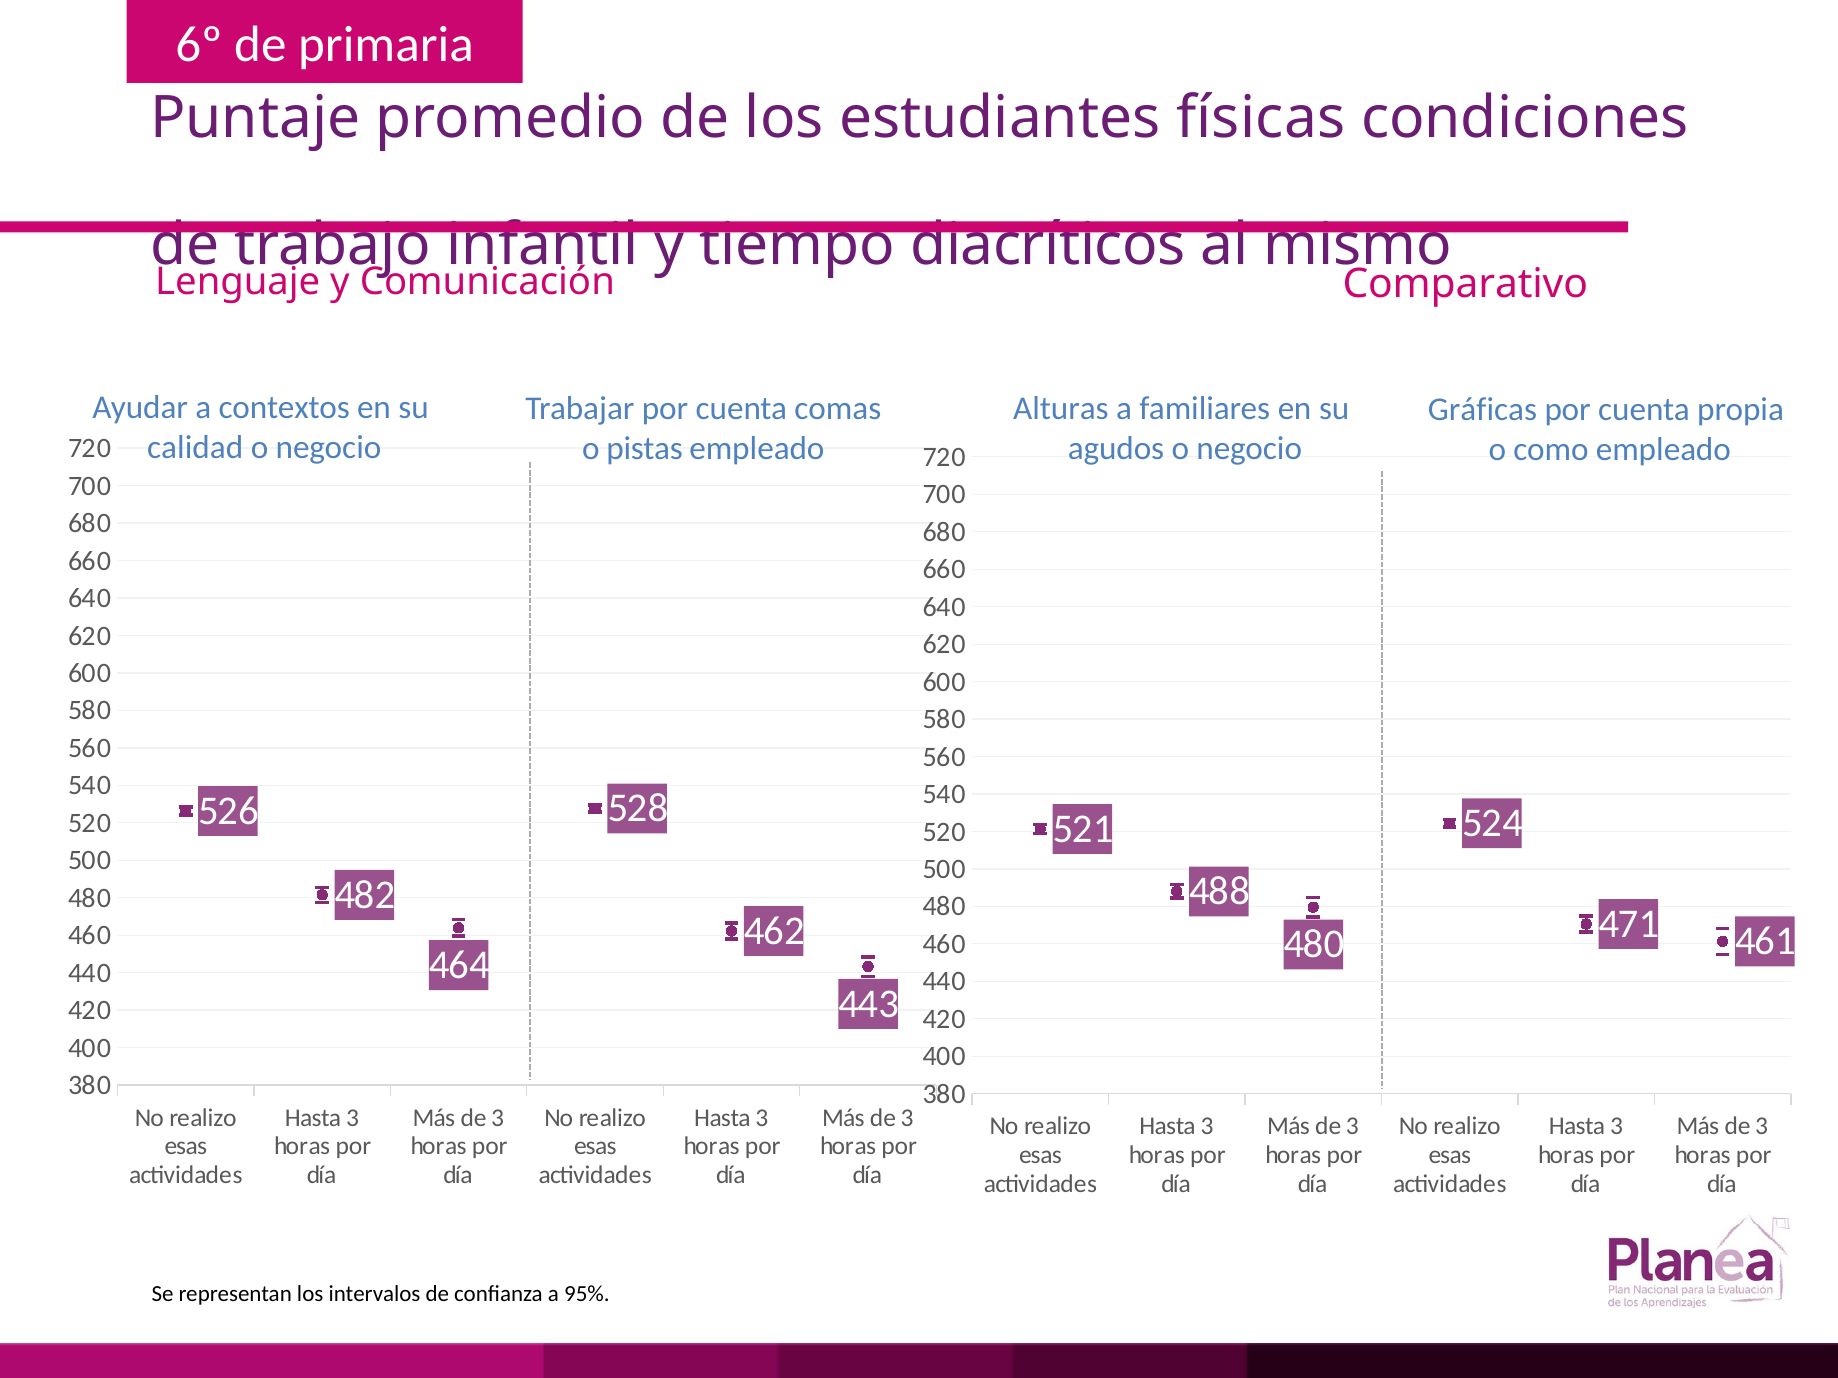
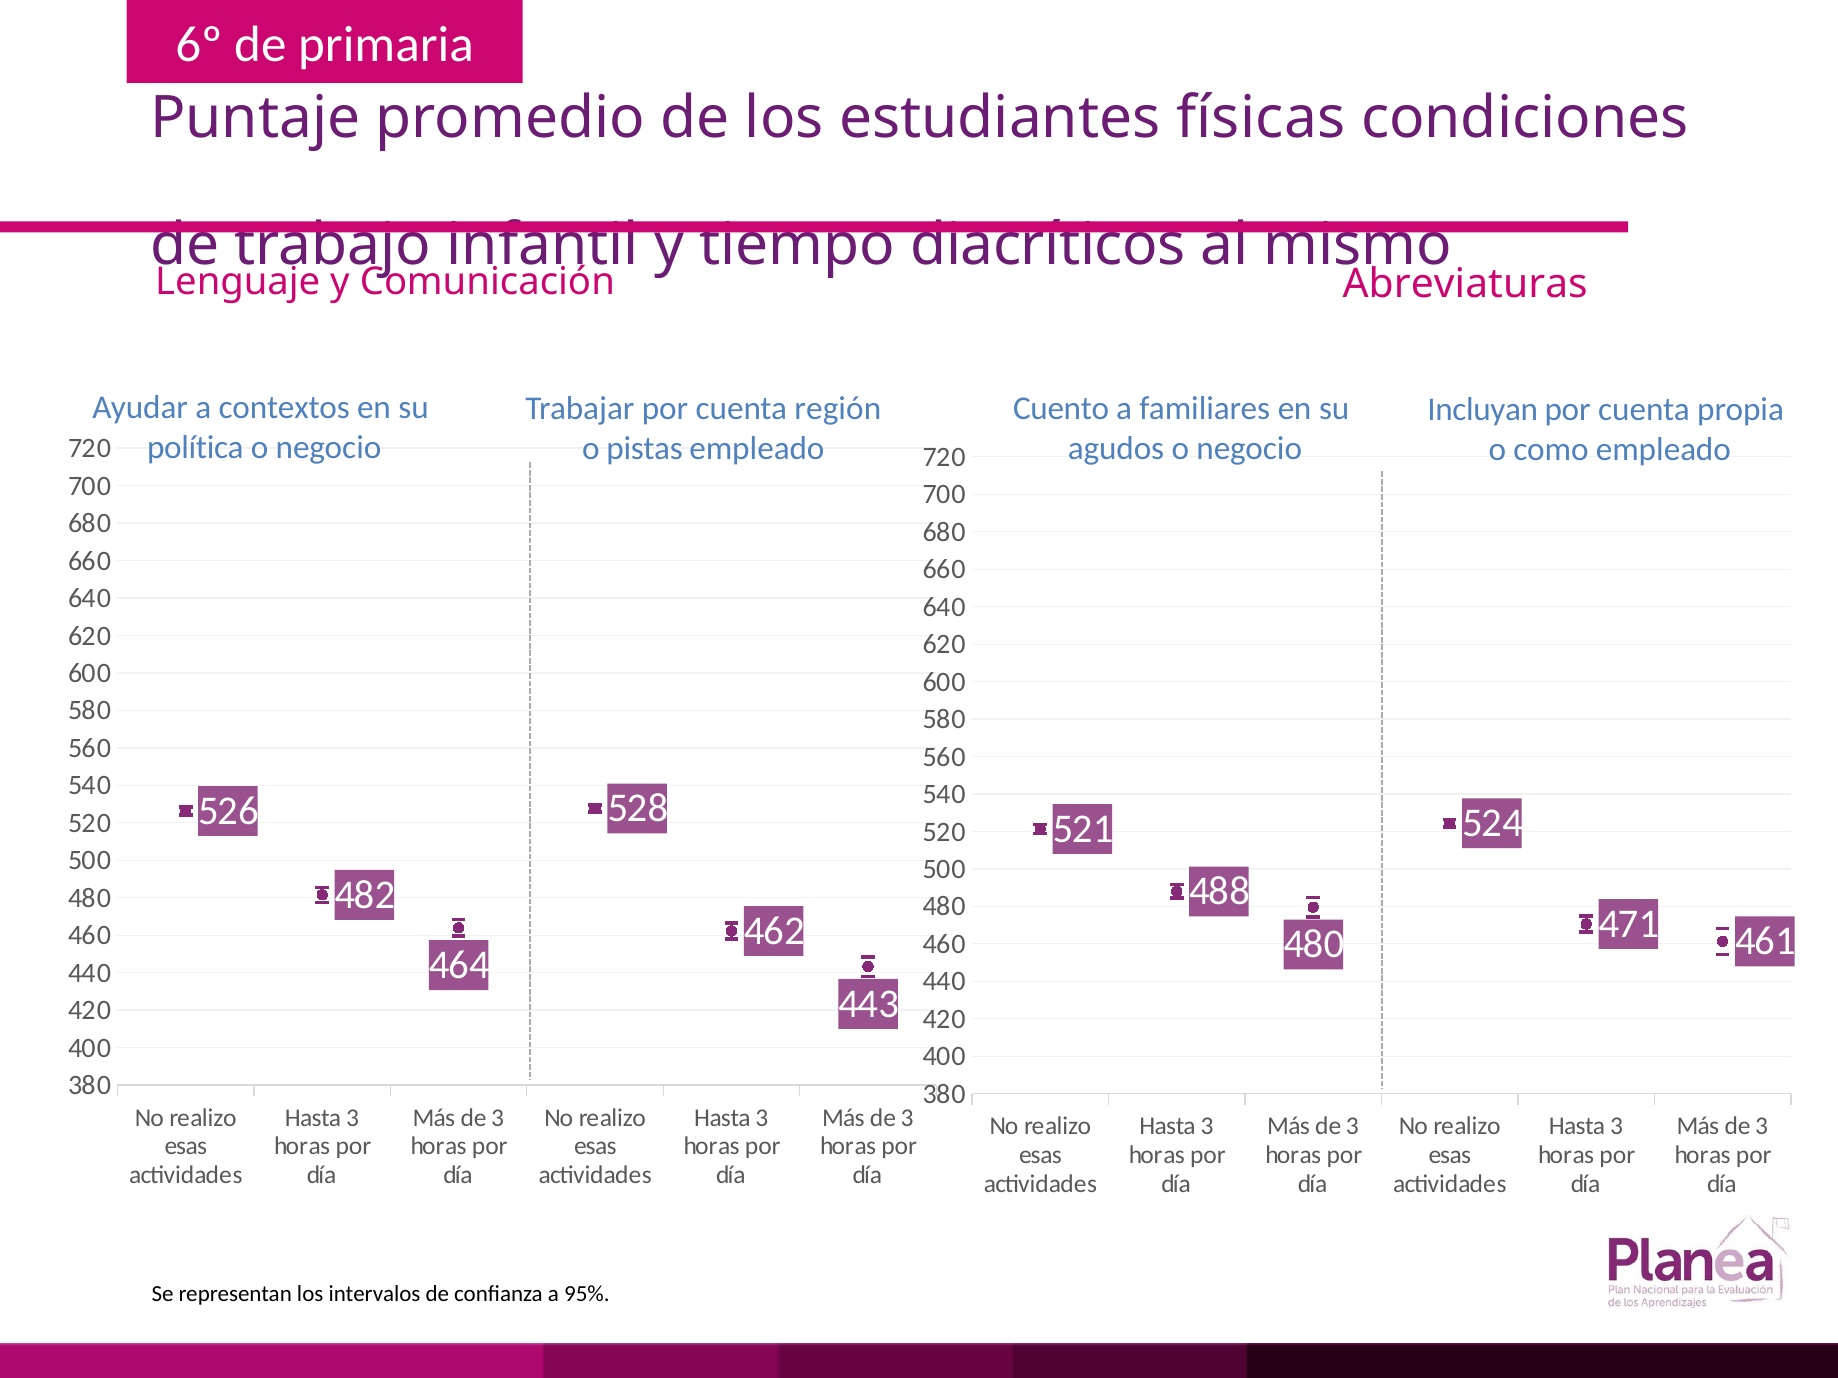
Comparativo: Comparativo -> Abreviaturas (1465, 284)
comas: comas -> región (838, 408)
Alturas: Alturas -> Cuento (1061, 408)
Gráficas: Gráficas -> Incluyan (1483, 410)
calidad: calidad -> política (195, 447)
